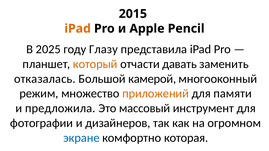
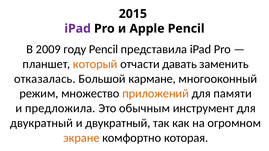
iPad colour: orange -> purple (78, 29)
2025: 2025 -> 2009 (48, 49)
году Глазу: Глазу -> Pencil (104, 49)
камерой: камерой -> кармане (152, 79)
массовый: массовый -> обычным (145, 109)
фотографии: фотографии -> двукратный (42, 123)
и дизайнеров: дизайнеров -> двукратный (118, 123)
экране colour: blue -> orange (81, 138)
